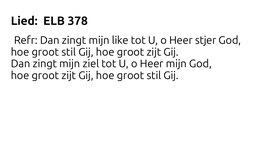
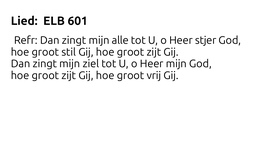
378: 378 -> 601 (78, 21)
like: like -> alle (120, 40)
Gij hoe groot stil: stil -> vrij (154, 76)
